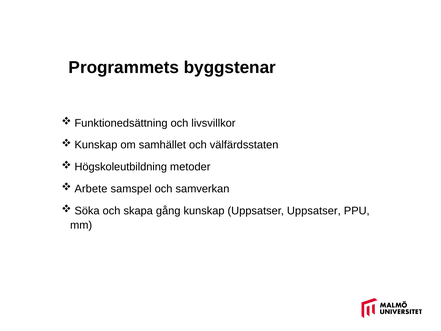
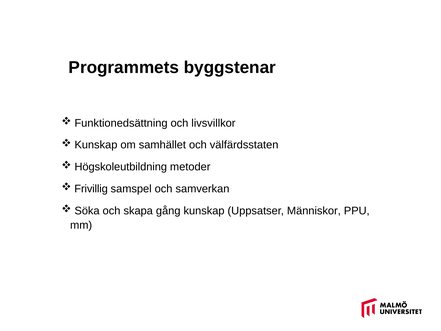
Arbete: Arbete -> Frivillig (91, 189)
Uppsatser Uppsatser: Uppsatser -> Människor (314, 211)
